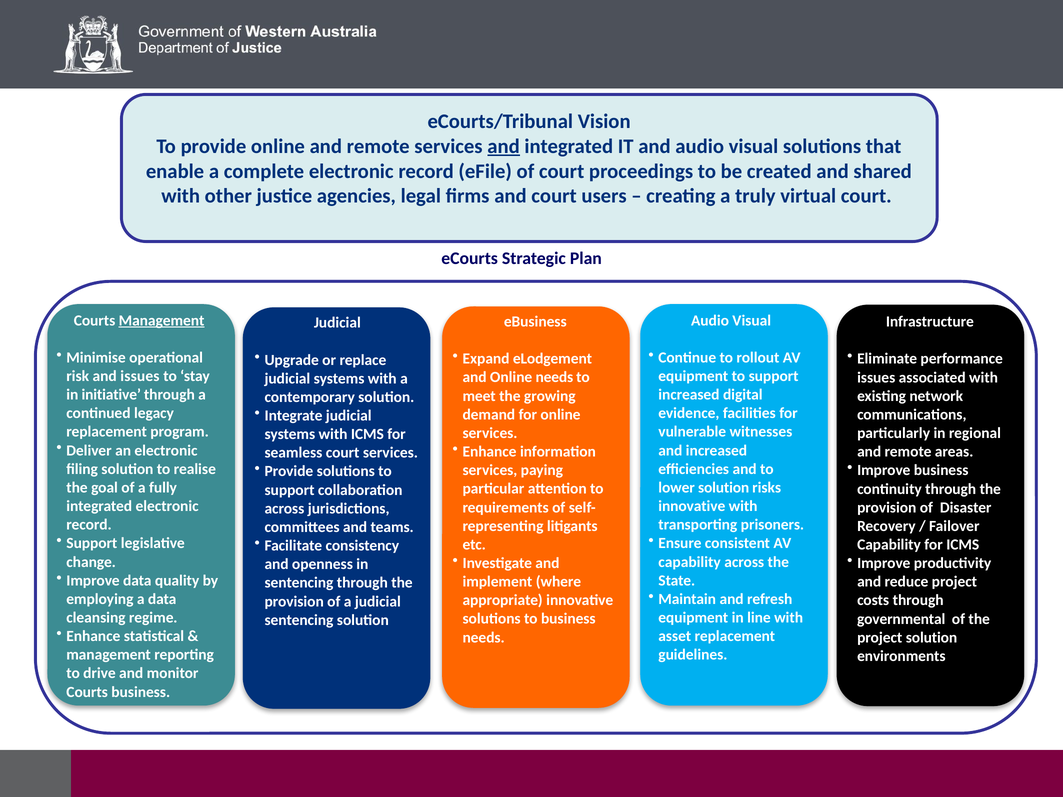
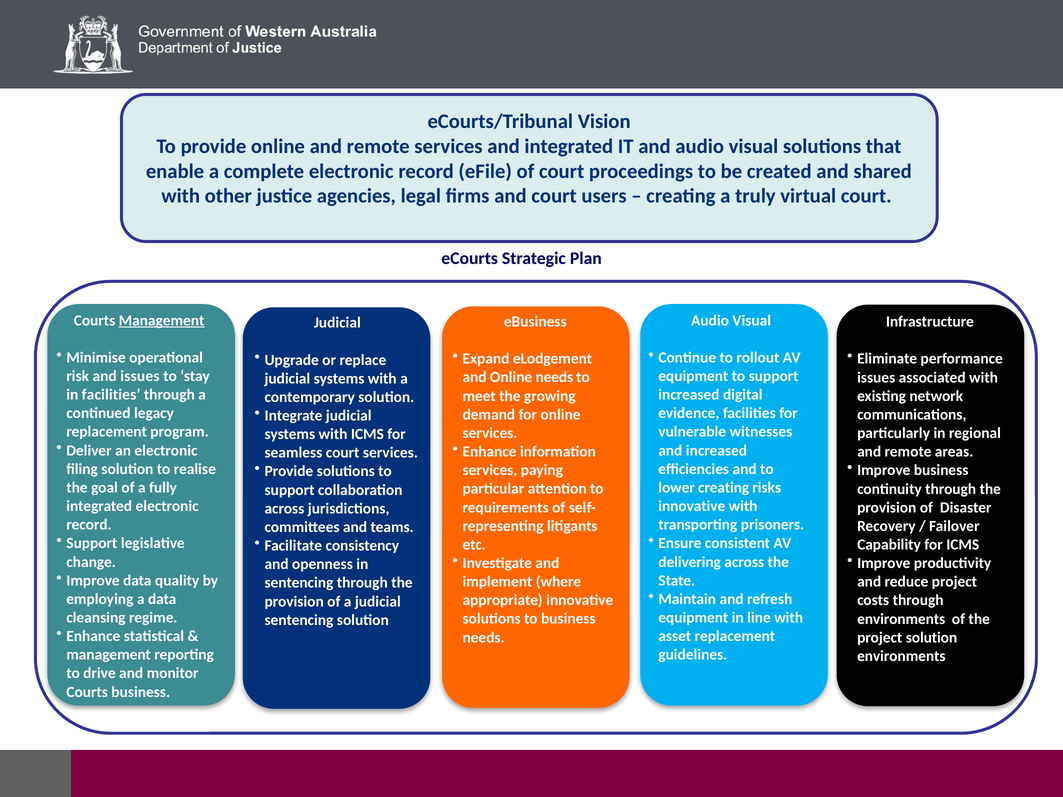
and underline: present -> none (504, 146)
in initiative: initiative -> facilities (111, 395)
lower solution: solution -> creating (724, 488)
capability: capability -> delivering (690, 562)
governmental: governmental -> environments (901, 619)
